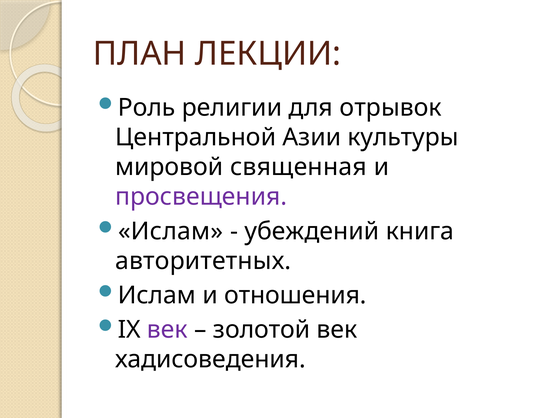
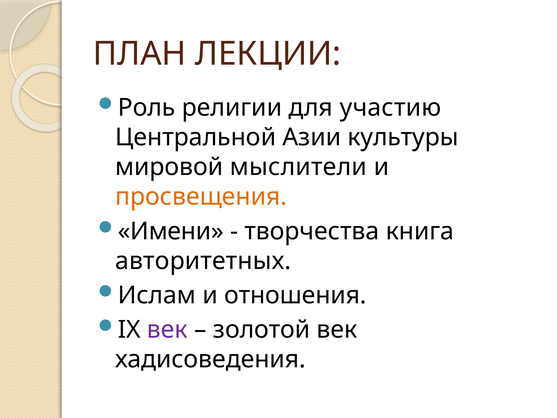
отрывок: отрывок -> участию (391, 108)
священная: священная -> мыслители (298, 167)
просвещения colour: purple -> orange (201, 197)
Ислам: Ислам -> Имени (171, 231)
убеждений: убеждений -> творчества (312, 231)
